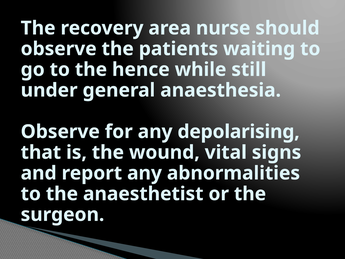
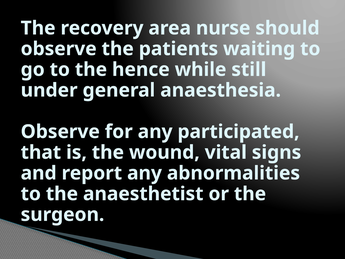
depolarising: depolarising -> participated (239, 132)
